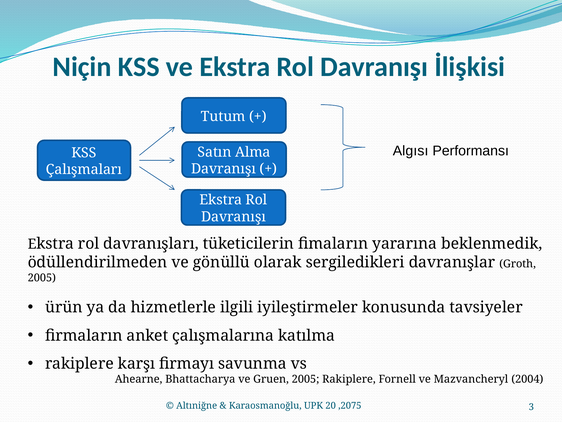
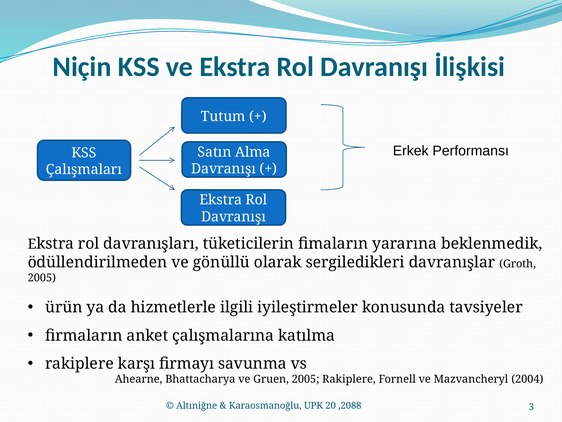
Algısı: Algısı -> Erkek (411, 151)
,2075: ,2075 -> ,2088 (350, 405)
